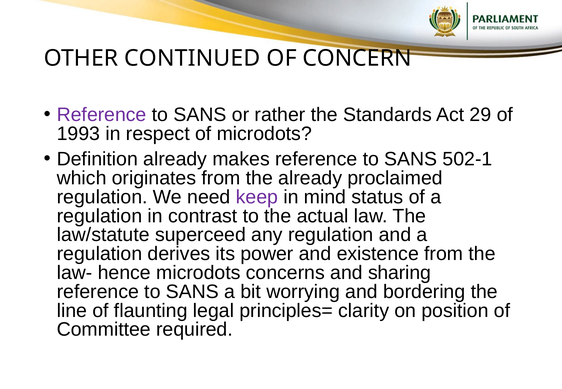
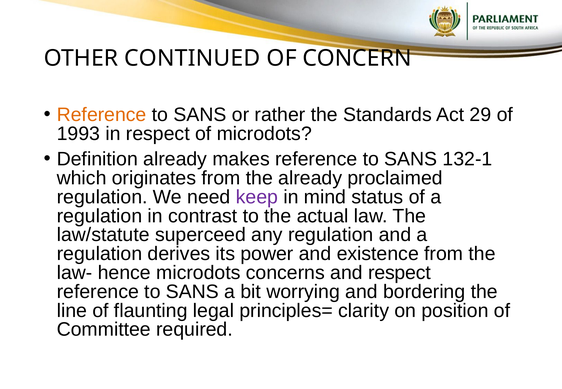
Reference colour: purple -> orange (102, 115)
502-1: 502-1 -> 132-1 (467, 159)
and sharing: sharing -> respect (399, 273)
